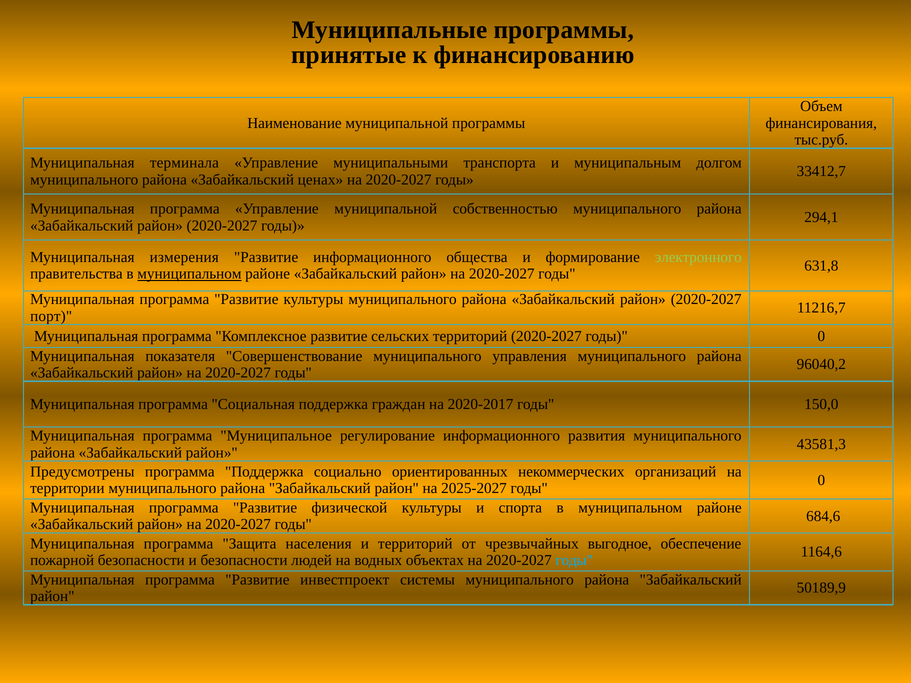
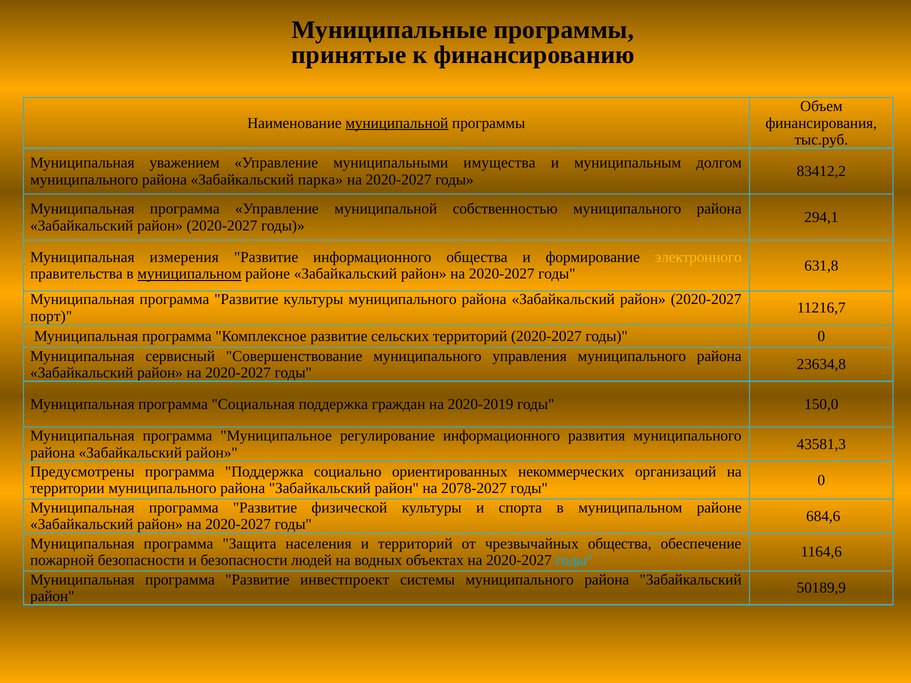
муниципальной underline: none -> present (397, 123)
терминала: терминала -> уважением (185, 163)
транспорта: транспорта -> имущества (500, 163)
33412,7: 33412,7 -> 83412,2 (821, 171)
ценах: ценах -> парка (320, 180)
электронного colour: light green -> yellow (698, 257)
показателя: показателя -> сервисный (180, 356)
96040,2: 96040,2 -> 23634,8 (821, 365)
2020-2017: 2020-2017 -> 2020-2019 (481, 404)
2025-2027: 2025-2027 -> 2078-2027 (474, 489)
чрезвычайных выгодное: выгодное -> общества (620, 544)
